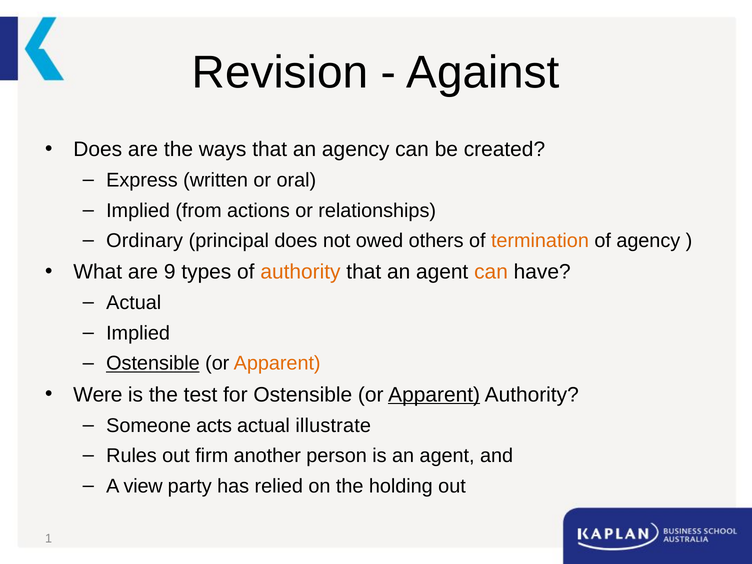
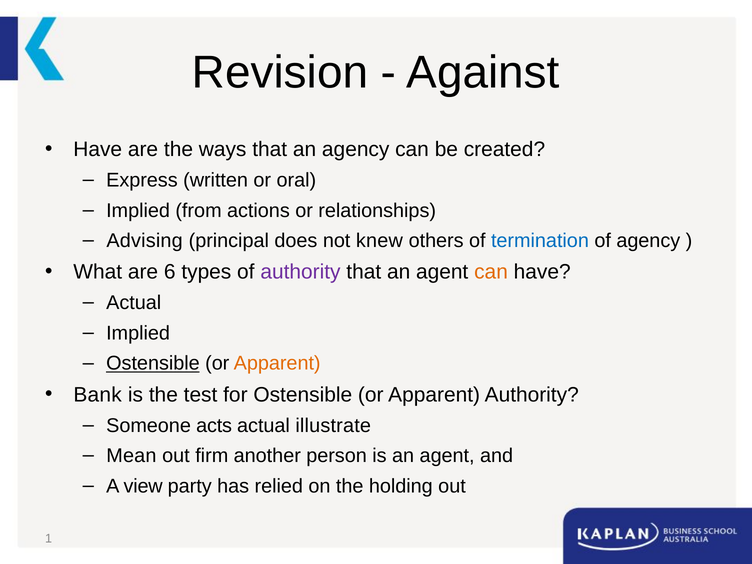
Does: Does -> Have (98, 149)
Ordinary: Ordinary -> Advising (145, 241)
owed: owed -> knew (379, 241)
termination colour: orange -> blue (540, 241)
9: 9 -> 6 (170, 272)
authority colour: orange -> purple (300, 272)
Were: Were -> Bank (98, 395)
Apparent underline: present -> none (434, 395)
Rules: Rules -> Mean (131, 456)
